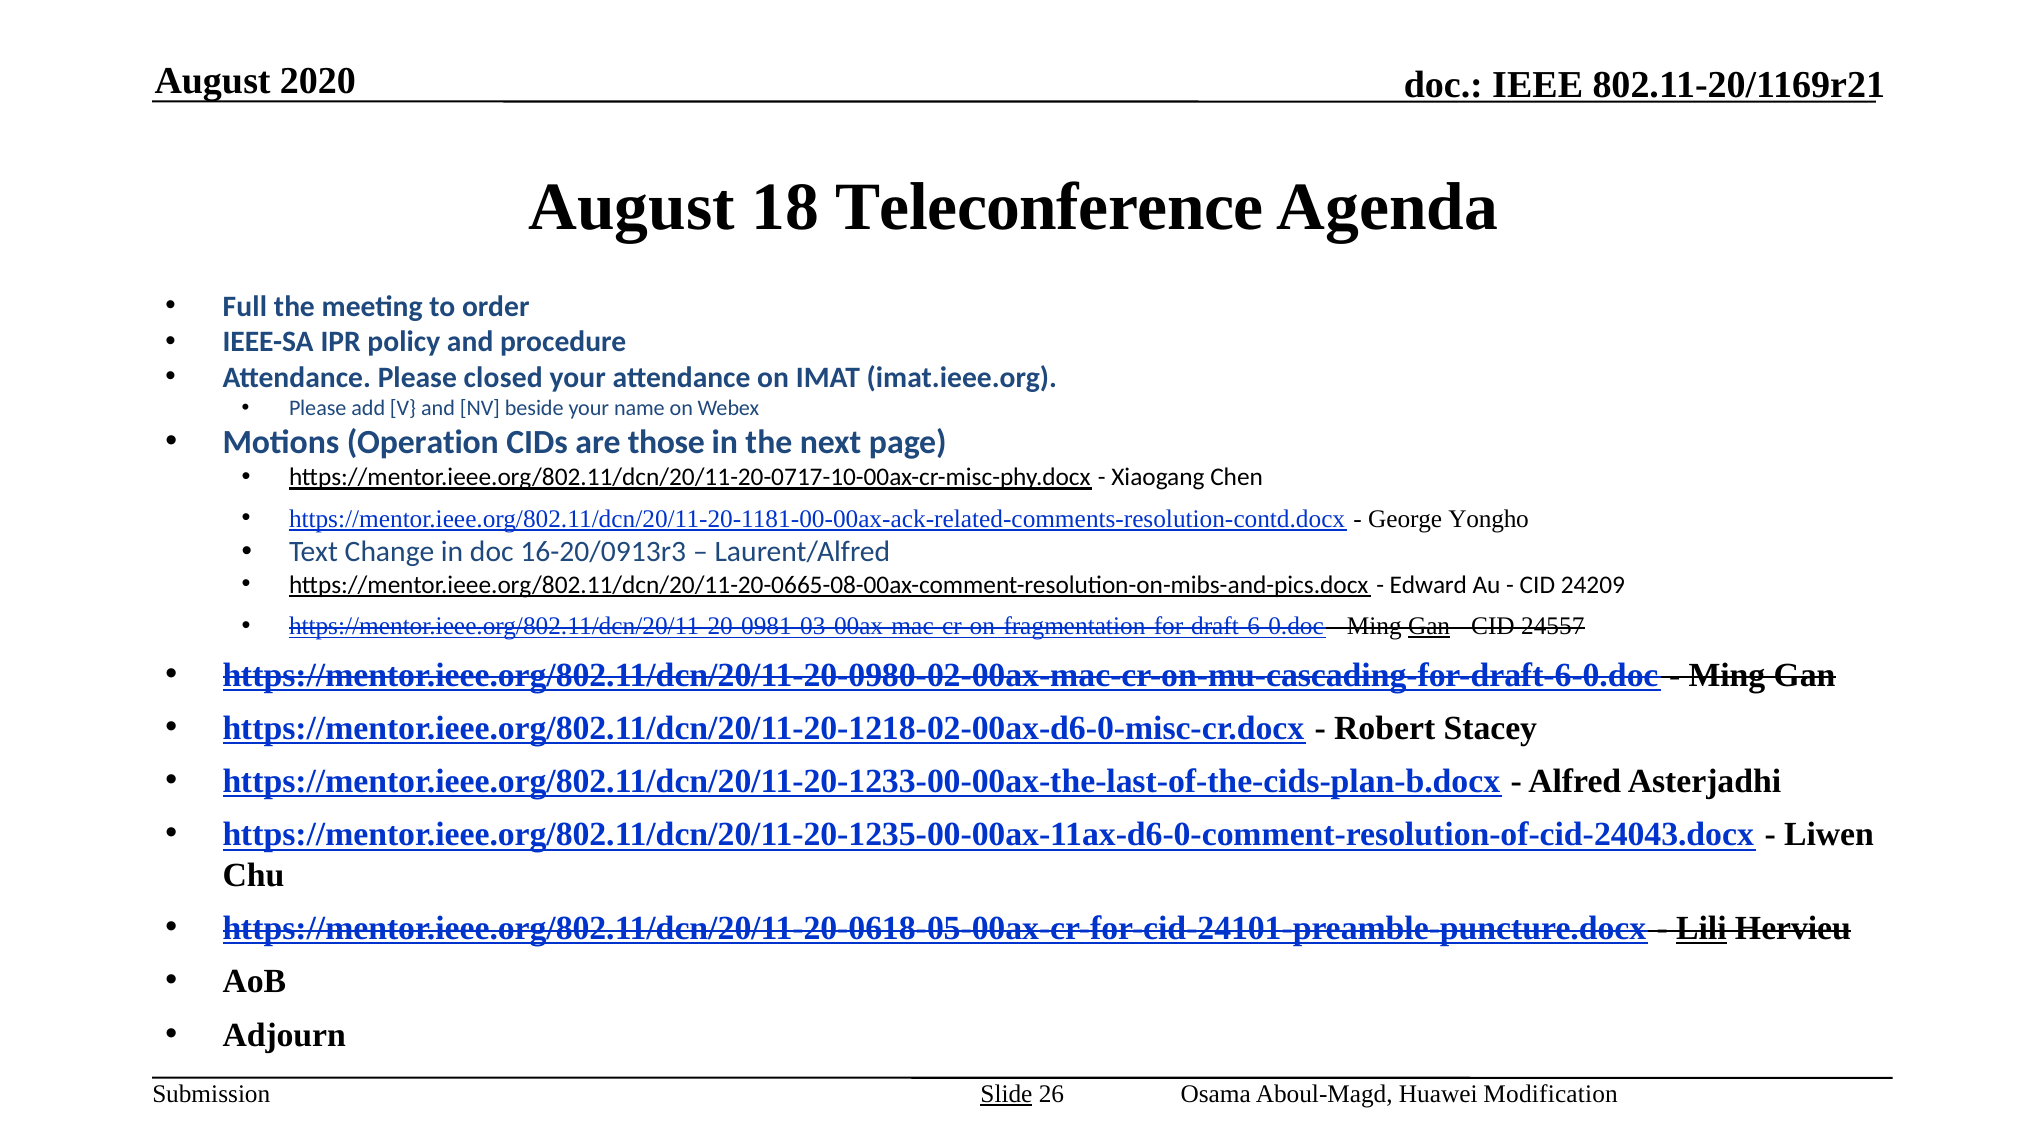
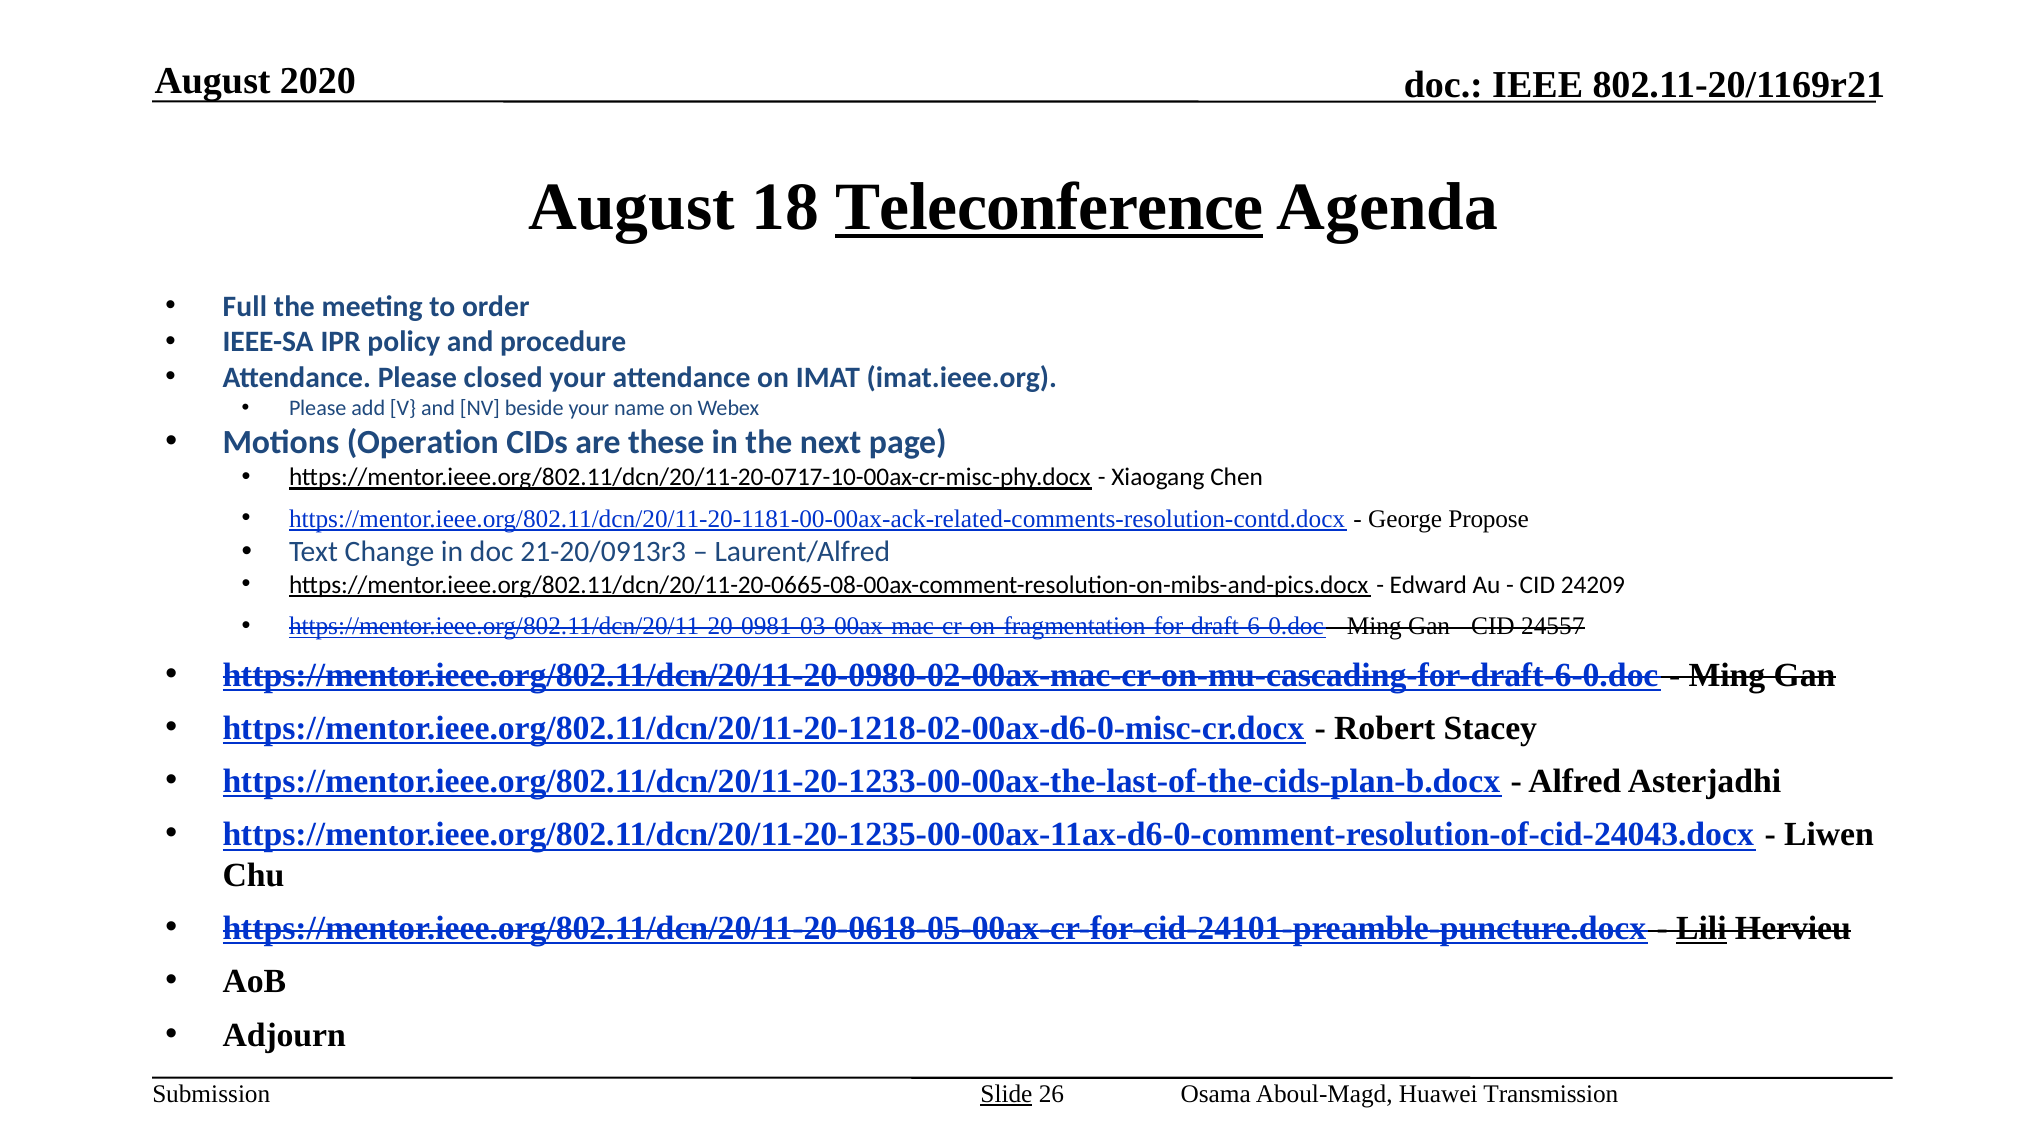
Teleconference underline: none -> present (1050, 207)
those: those -> these (666, 442)
Yongho: Yongho -> Propose (1489, 519)
16-20/0913r3: 16-20/0913r3 -> 21-20/0913r3 (603, 552)
Gan underline: present -> none (1429, 626)
Modification: Modification -> Transmission (1551, 1094)
